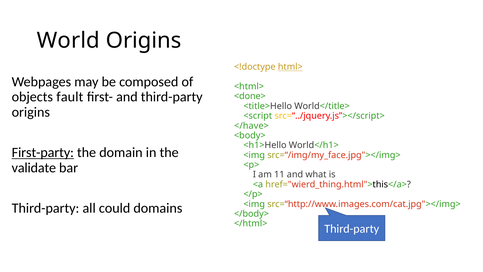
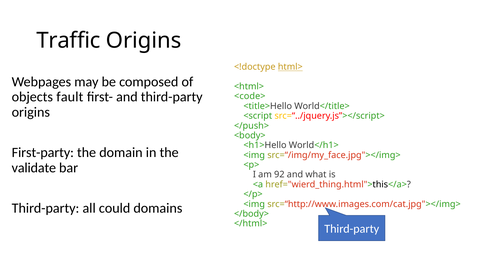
World: World -> Traffic (69, 41)
<done>: <done> -> <code> (250, 96)
</have>: </have> -> </push> (252, 126)
First-party underline: present -> none (43, 152)
11: 11 -> 92 (279, 174)
